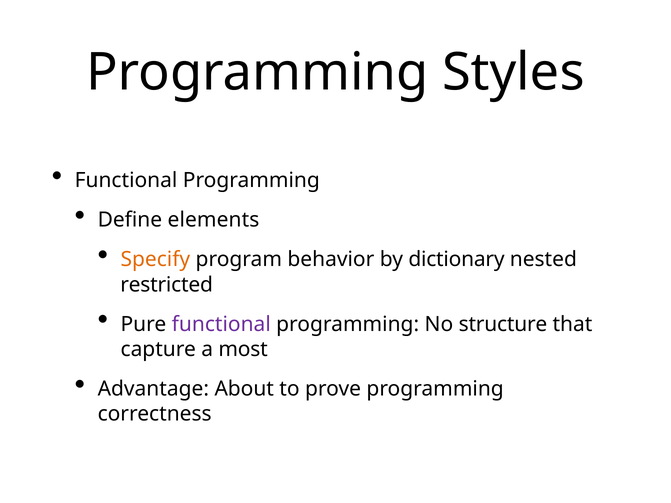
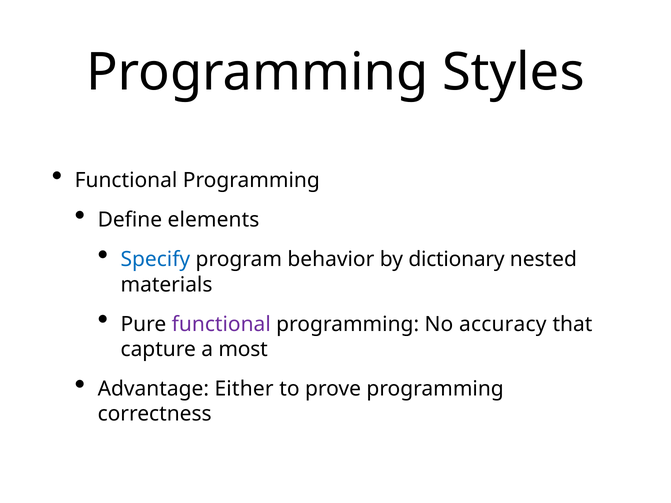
Specify colour: orange -> blue (155, 260)
restricted: restricted -> materials (166, 285)
structure: structure -> accuracy (503, 324)
About: About -> Either (244, 389)
